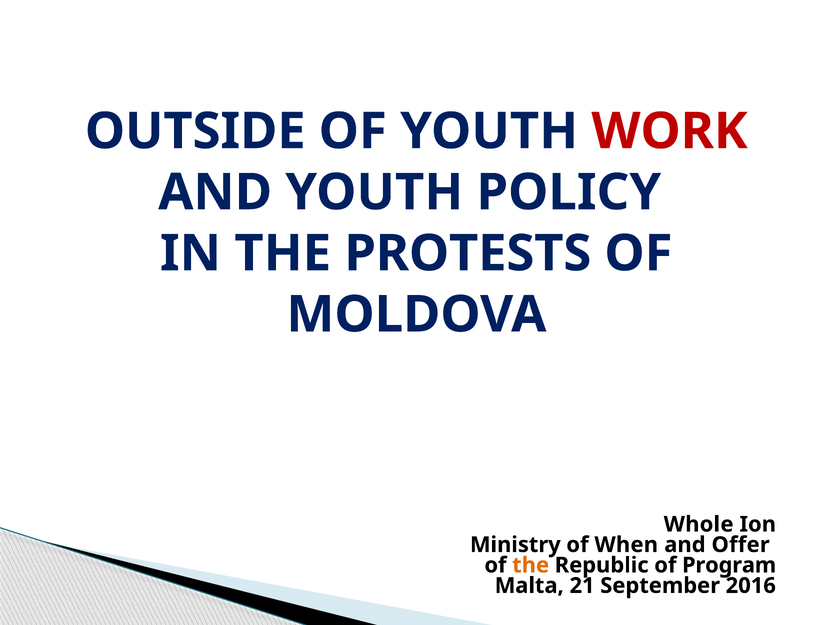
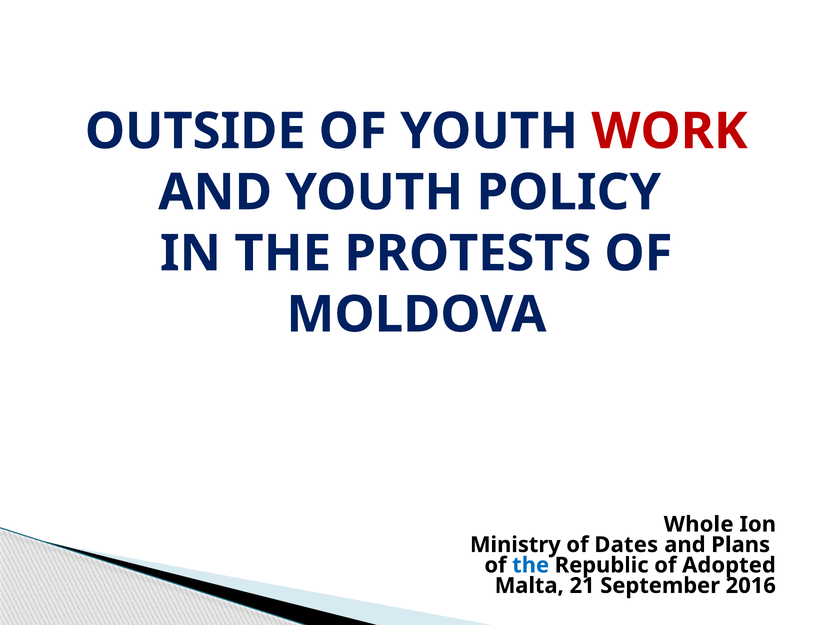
When: When -> Dates (626, 545)
Offer: Offer -> Plans (741, 545)
the colour: orange -> blue (531, 565)
Program: Program -> Adopted (729, 565)
